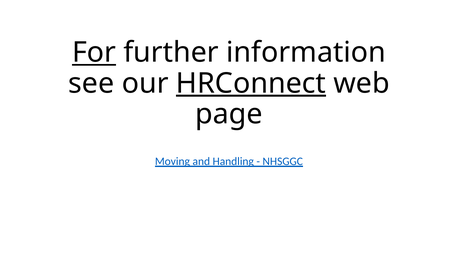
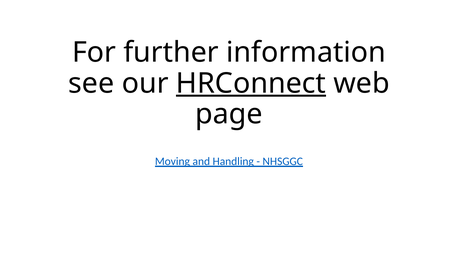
For underline: present -> none (94, 53)
